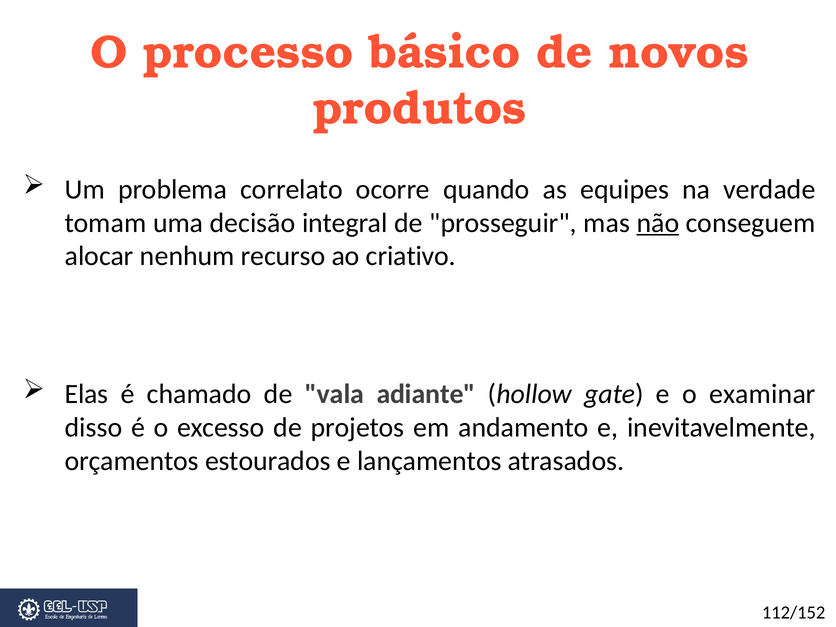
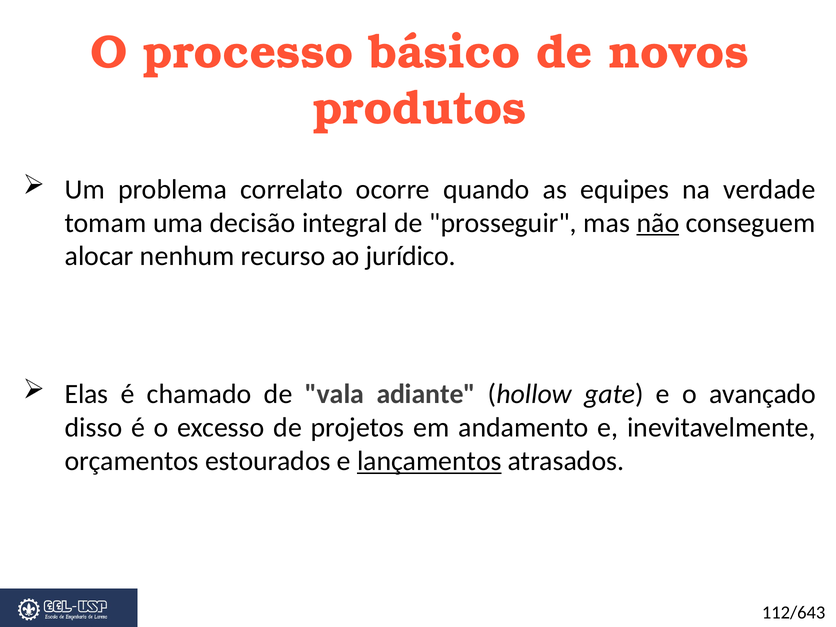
criativo: criativo -> jurídico (411, 256)
examinar: examinar -> avançado (763, 394)
lançamentos underline: none -> present (429, 461)
112/152: 112/152 -> 112/643 (794, 613)
